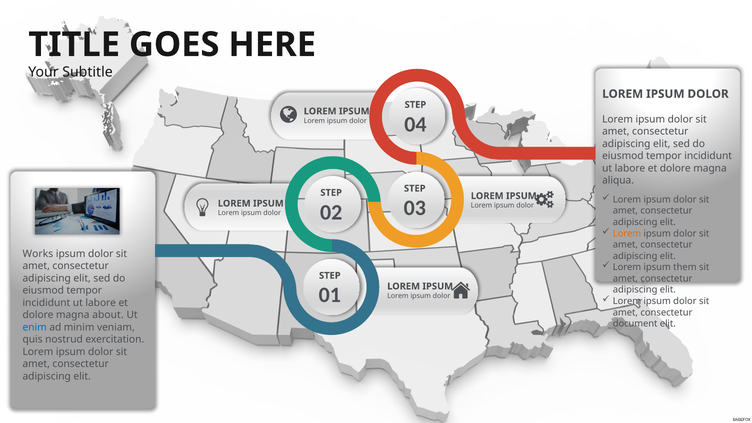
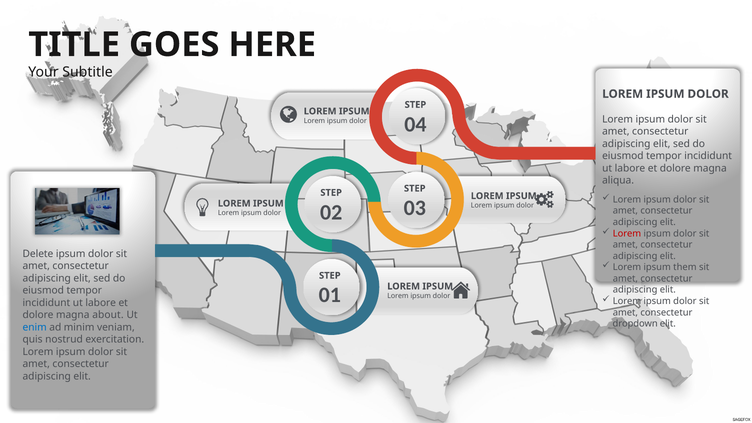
Lorem colour: orange -> red (627, 233)
Works: Works -> Delete (38, 254)
document: document -> dropdown (635, 324)
